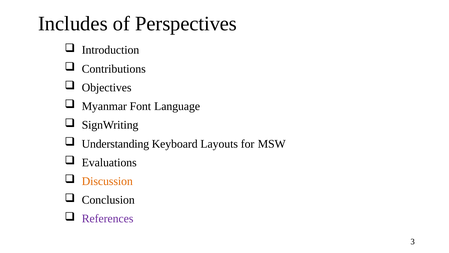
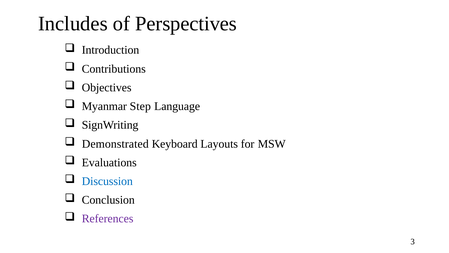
Font: Font -> Step (140, 106)
Understanding: Understanding -> Demonstrated (115, 144)
Discussion colour: orange -> blue (107, 181)
